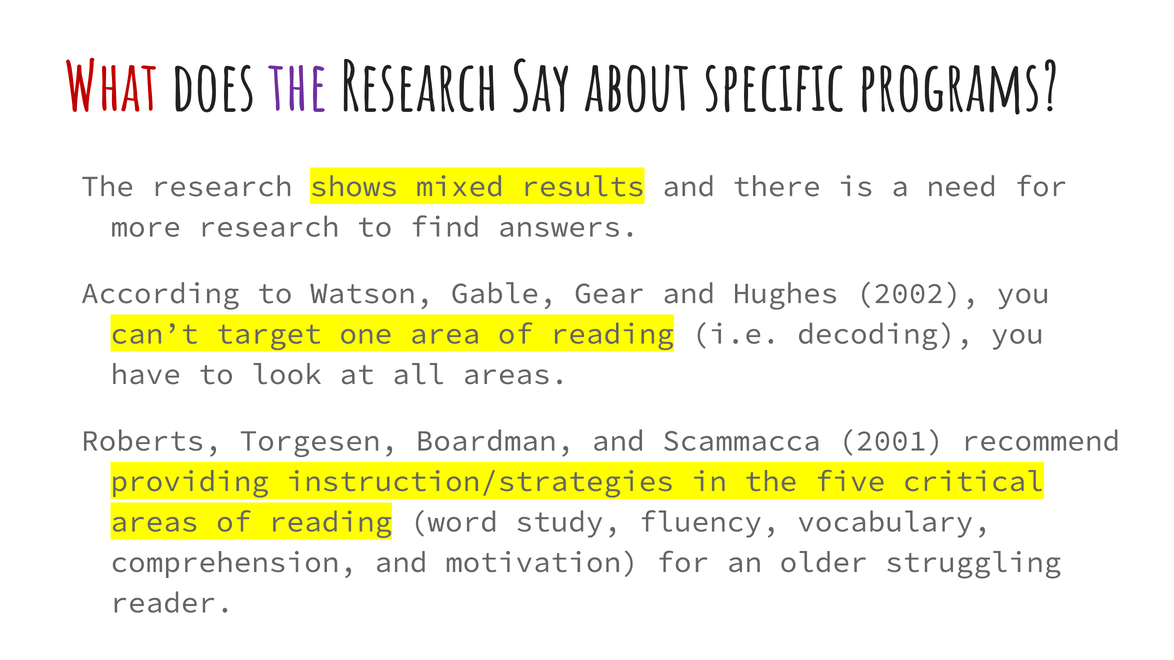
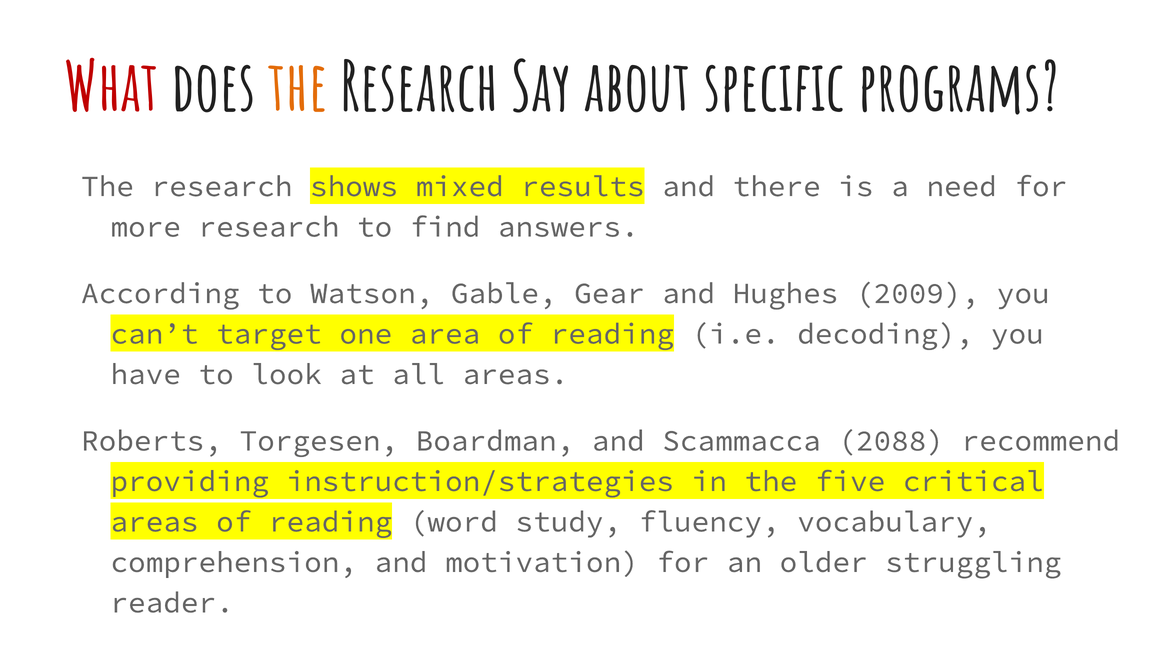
the colour: purple -> orange (298, 89)
2002: 2002 -> 2009 (918, 294)
2001: 2001 -> 2088 (891, 441)
